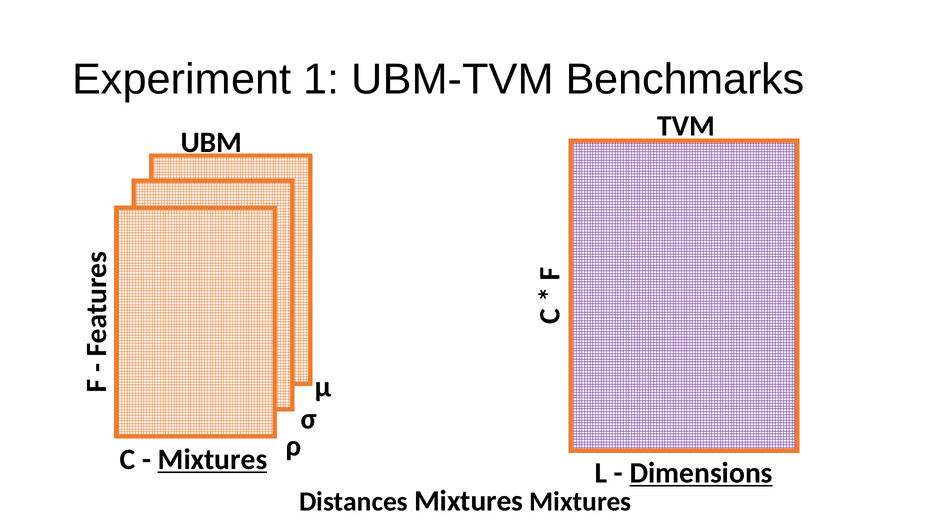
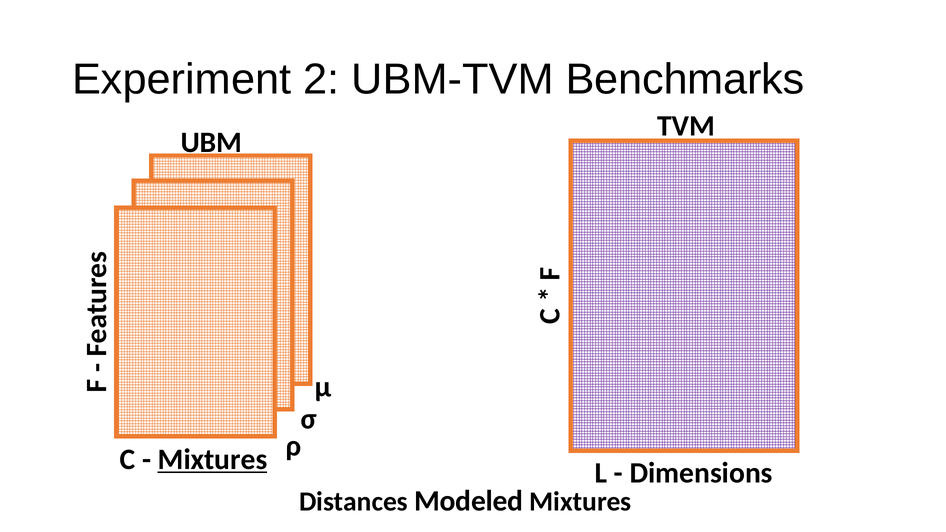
1: 1 -> 2 (321, 79)
Dimensions underline: present -> none (701, 473)
Distances Mixtures: Mixtures -> Modeled (469, 501)
